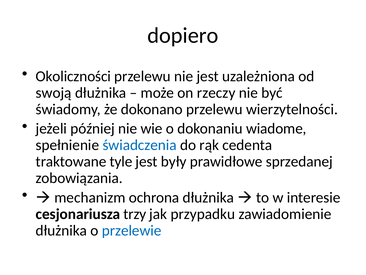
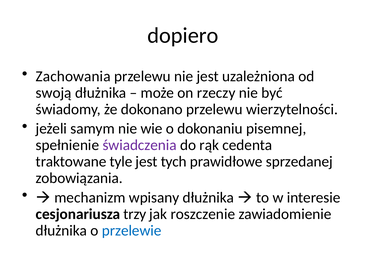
Okoliczności: Okoliczności -> Zachowania (73, 76)
później: później -> samym (93, 128)
wiadome: wiadome -> pisemnej (276, 128)
świadczenia colour: blue -> purple (140, 145)
były: były -> tych (174, 161)
ochrona: ochrona -> wpisany (154, 197)
przypadku: przypadku -> roszczenie (203, 214)
